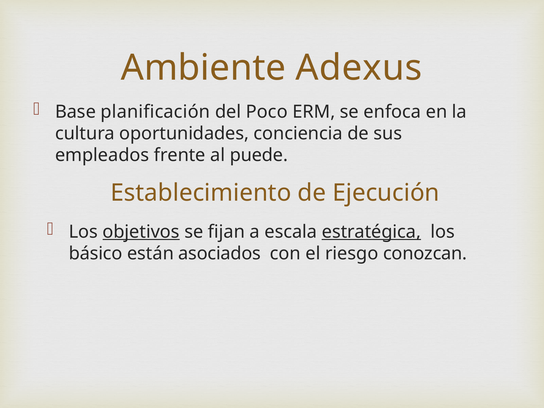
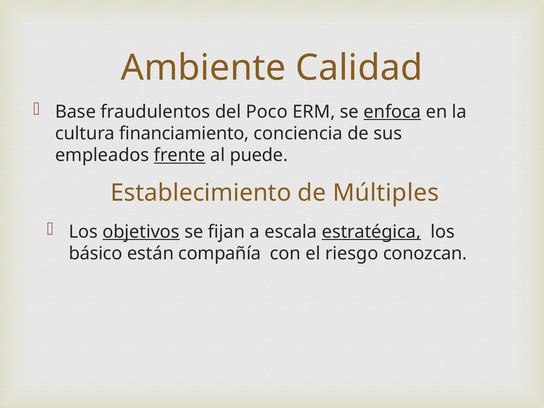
Adexus: Adexus -> Calidad (359, 68)
planificación: planificación -> fraudulentos (155, 112)
enfoca underline: none -> present (392, 112)
oportunidades: oportunidades -> financiamiento (184, 134)
frente underline: none -> present (180, 155)
Ejecución: Ejecución -> Múltiples (386, 193)
asociados: asociados -> compañía (220, 253)
